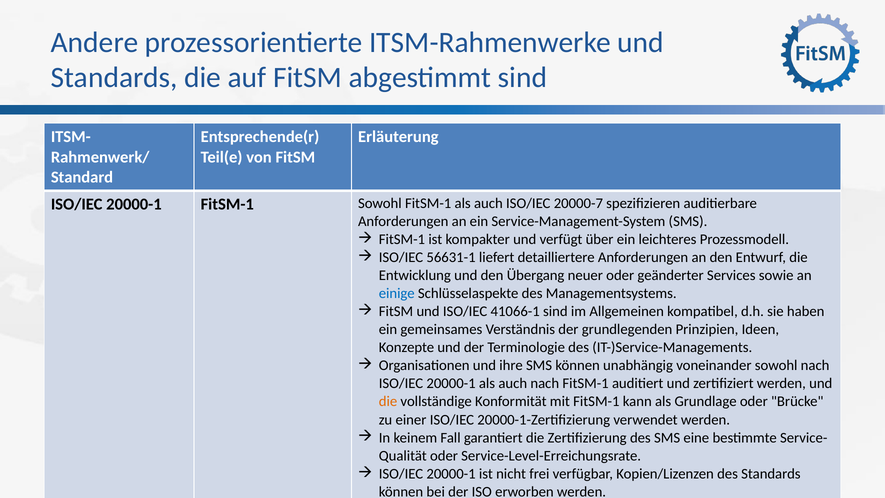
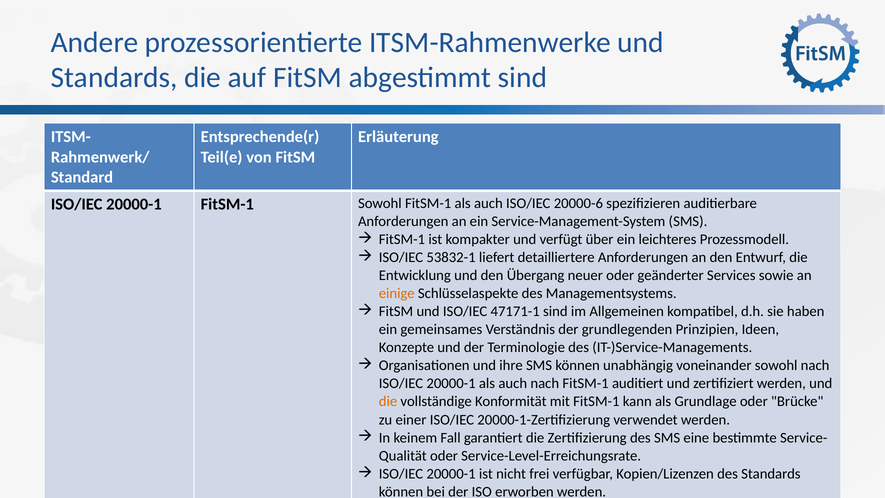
20000-7: 20000-7 -> 20000-6 (578, 203)
56631-1: 56631-1 -> 53832-1 (451, 257)
einige colour: blue -> orange (397, 293)
41066-1: 41066-1 -> 47171-1 (515, 311)
